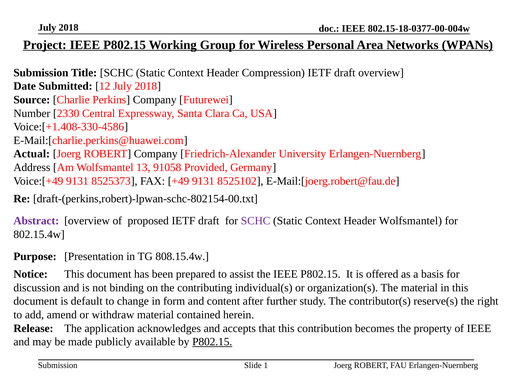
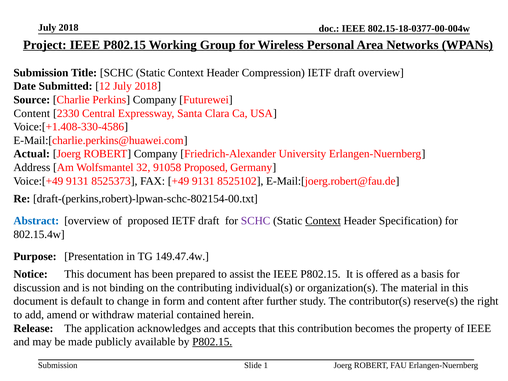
Number: Number -> Content (32, 113)
13: 13 -> 32 (143, 167)
91058 Provided: Provided -> Proposed (206, 167)
Abstract colour: purple -> blue (36, 221)
Context underline: none -> present (323, 221)
Header Wolfsmantel: Wolfsmantel -> Specification (411, 221)
808.15.4w: 808.15.4w -> 149.47.4w (182, 256)
